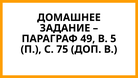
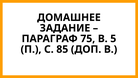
49: 49 -> 75 (88, 39)
75: 75 -> 85 (62, 49)
